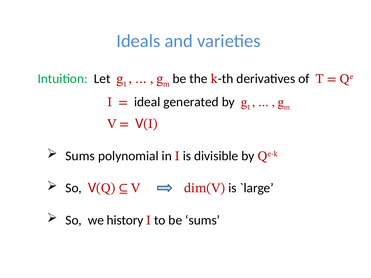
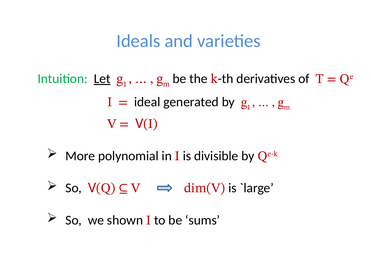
Let underline: none -> present (102, 79)
Sums: Sums -> More (80, 156)
history: history -> shown (125, 220)
